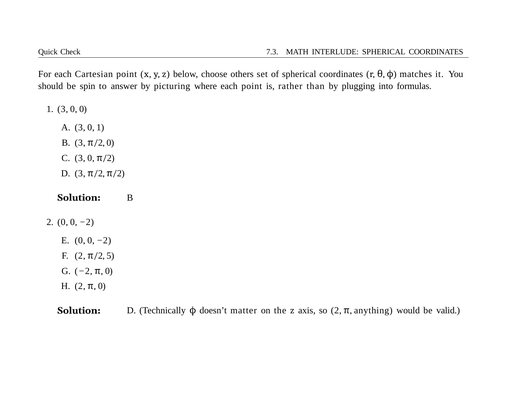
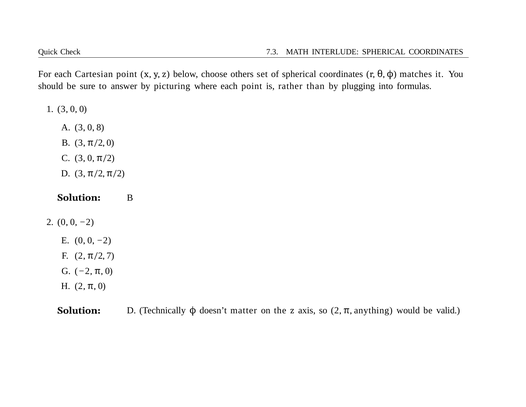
spin: spin -> sure (88, 86)
0 1: 1 -> 8 (100, 127)
5: 5 -> 7 (110, 255)
